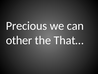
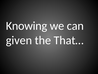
Precious: Precious -> Knowing (27, 26)
other: other -> given (19, 40)
